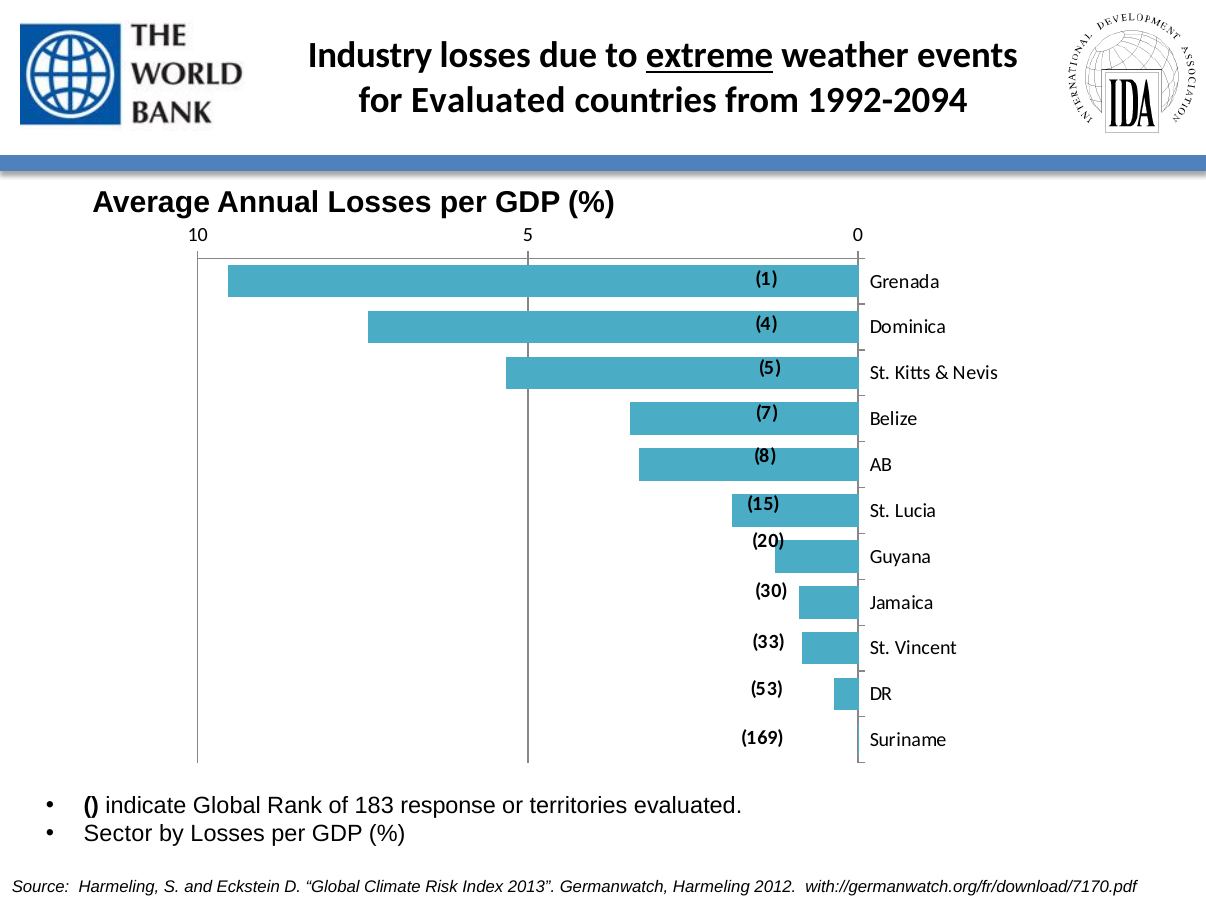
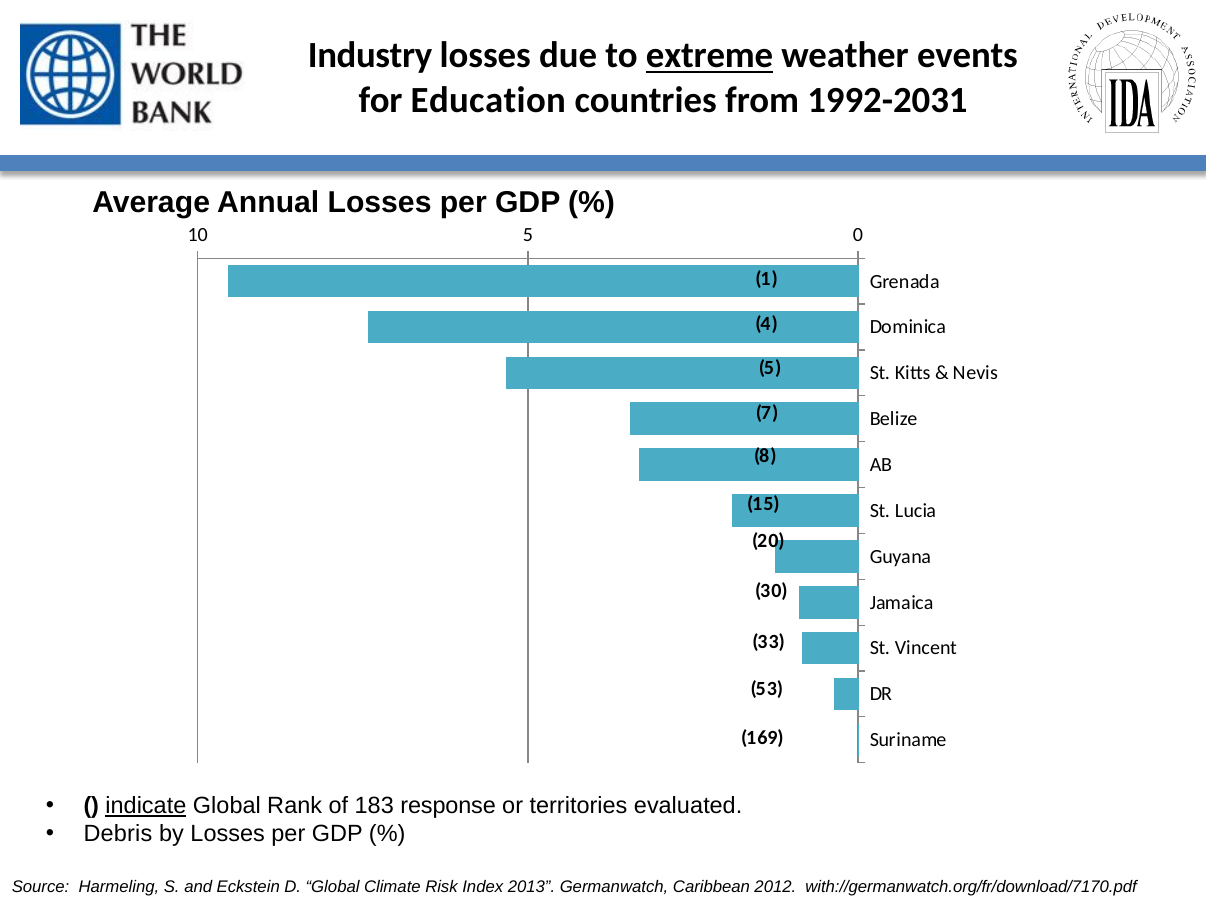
for Evaluated: Evaluated -> Education (488, 100)
1992-2094: 1992-2094 -> 1992-2031 (887, 100)
indicate underline: none -> present (146, 806)
Sector: Sector -> Debris (118, 834)
Germanwatch Harmeling: Harmeling -> Caribbean (711, 886)
